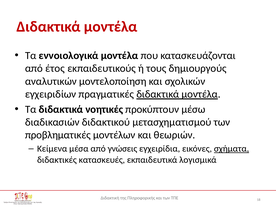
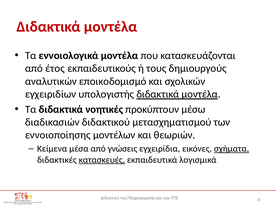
μοντελοποίηση: μοντελοποίηση -> εποικοδομισμό (113, 81)
πραγματικές: πραγματικές -> υπολογιστής (106, 94)
προβληματικές: προβληματικές -> εννοιοποίησης (58, 135)
κατασκευές underline: none -> present (102, 160)
